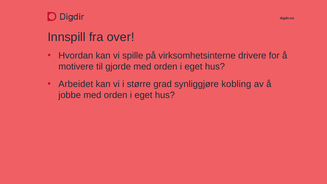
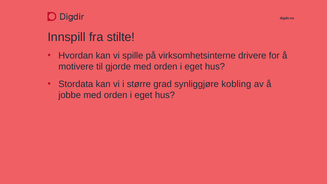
over: over -> stilte (121, 37)
Arbeidet: Arbeidet -> Stordata (76, 84)
